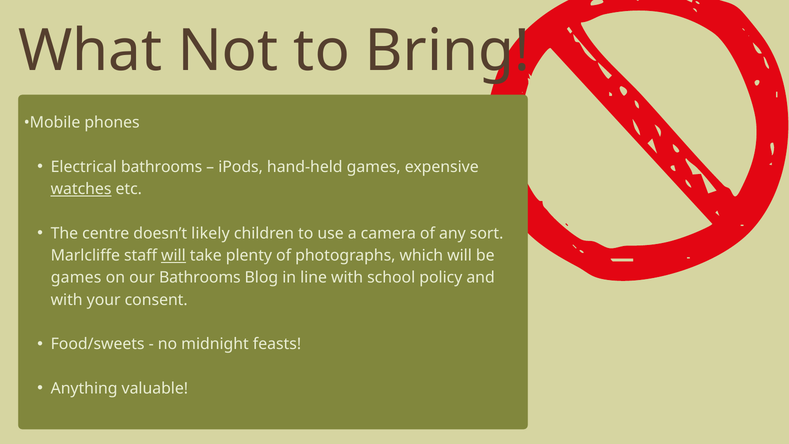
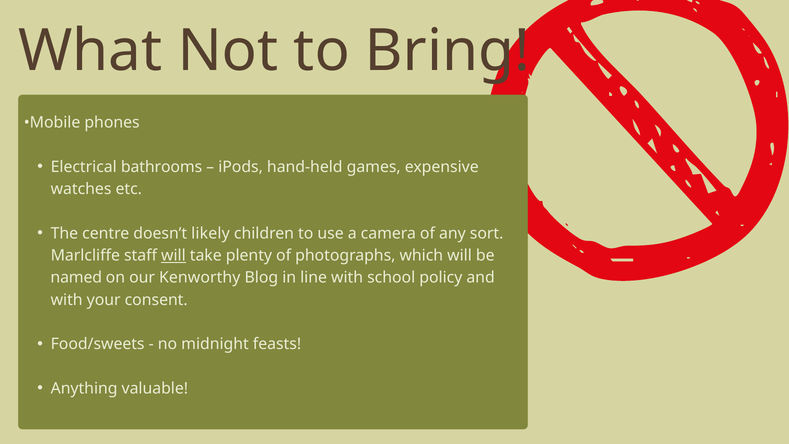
watches underline: present -> none (81, 189)
games: games -> named (76, 278)
our Bathrooms: Bathrooms -> Kenworthy (200, 278)
